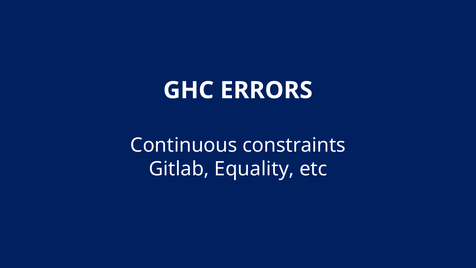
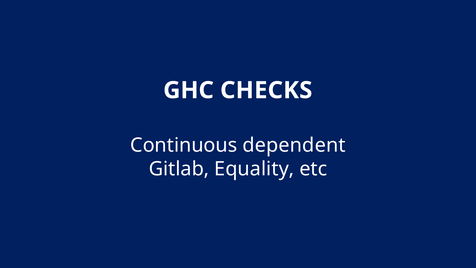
ERRORS: ERRORS -> CHECKS (266, 90)
constraints: constraints -> dependent (294, 145)
